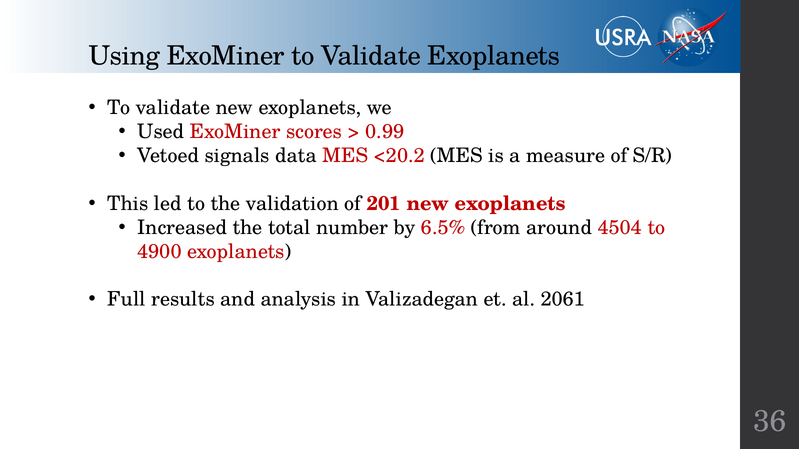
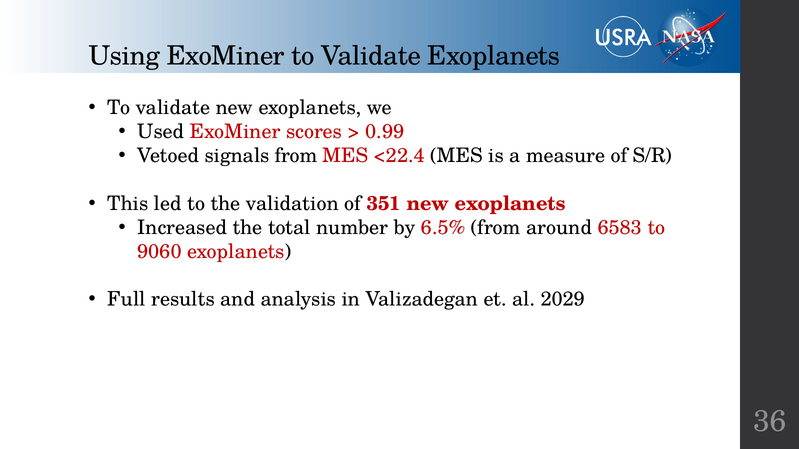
signals data: data -> from (296, 156)
<20.2: <20.2 -> <22.4 (399, 156)
201: 201 -> 351 (384, 204)
4504: 4504 -> 6583 (620, 228)
4900: 4900 -> 9060 (159, 252)
2061: 2061 -> 2029 (563, 300)
